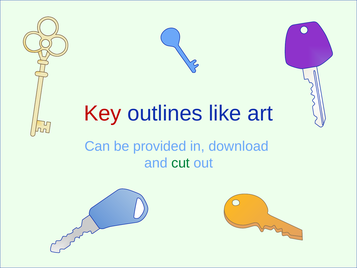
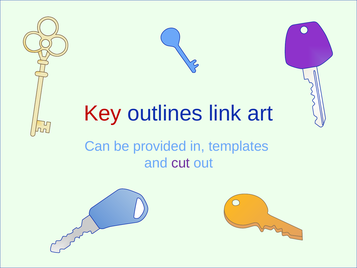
like: like -> link (225, 113)
download: download -> templates (239, 146)
cut colour: green -> purple (181, 163)
